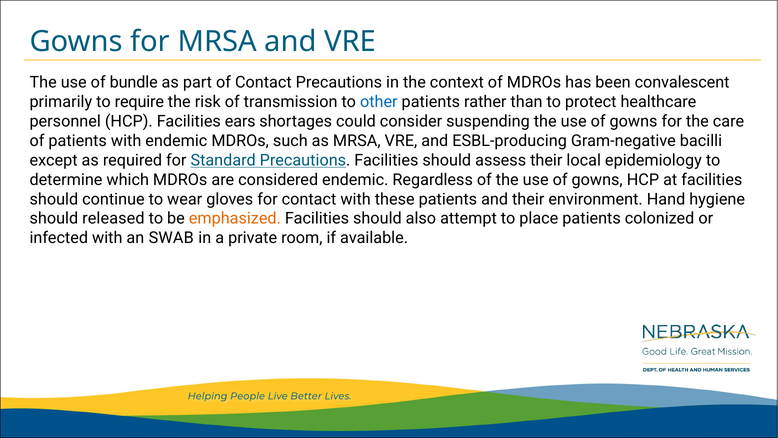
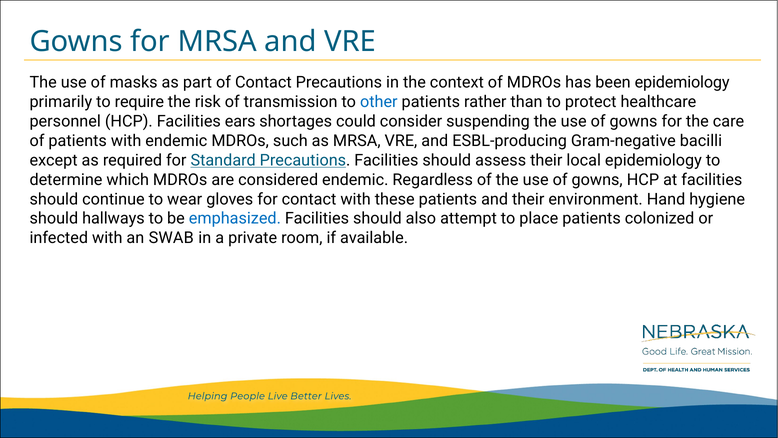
bundle: bundle -> masks (134, 82)
been convalescent: convalescent -> epidemiology (682, 82)
released: released -> hallways (113, 218)
emphasized colour: orange -> blue (235, 218)
